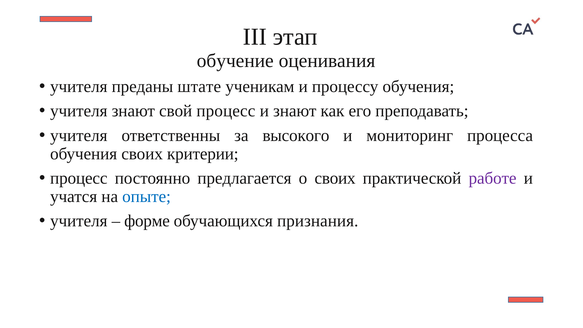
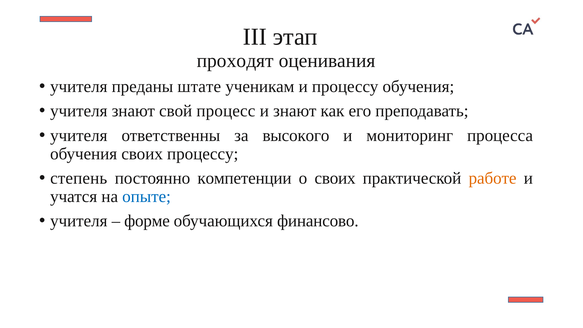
обучение: обучение -> проходят (235, 61)
своих критерии: критерии -> процессу (203, 154)
процесс: процесс -> степень (79, 178)
предлагается: предлагается -> компетенции (245, 178)
работе colour: purple -> orange (493, 178)
признания: признания -> финансово (318, 221)
